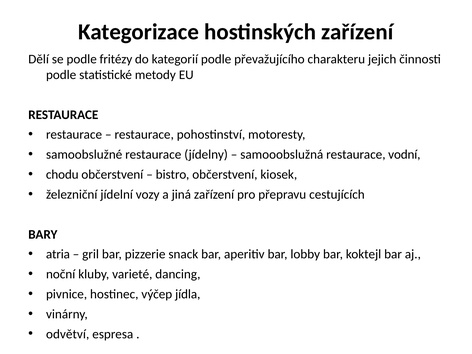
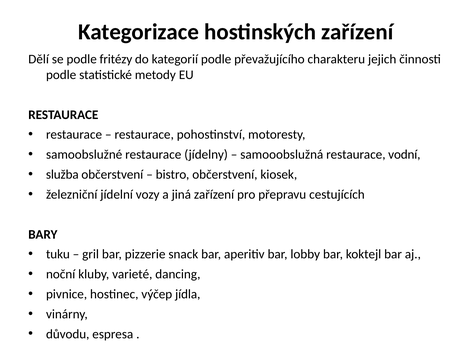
chodu: chodu -> služba (62, 175)
atria: atria -> tuku (58, 254)
odvětví: odvětví -> důvodu (68, 334)
